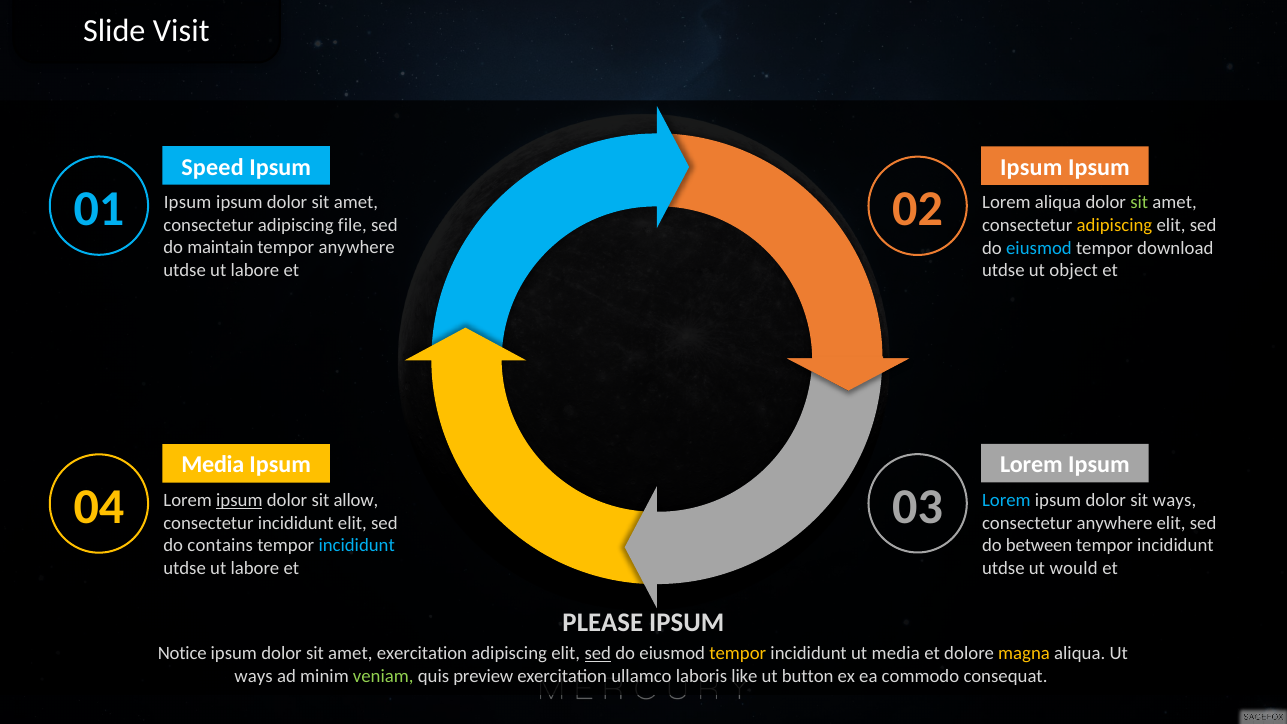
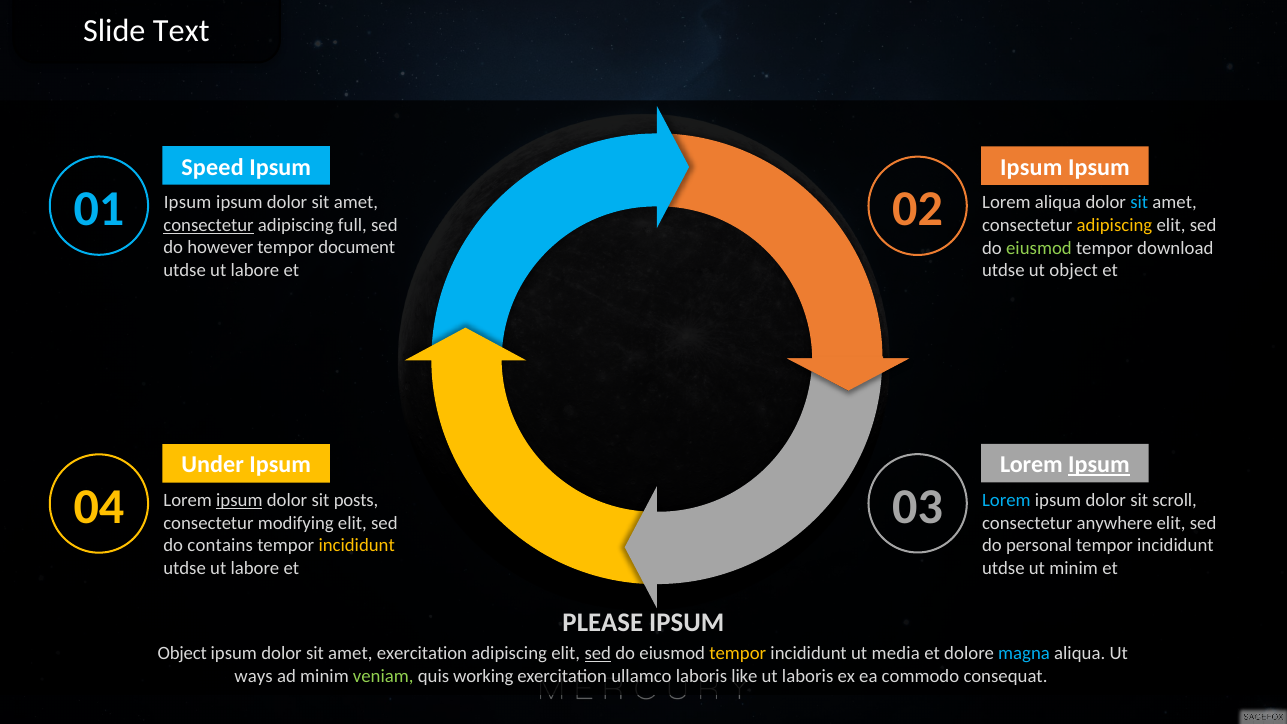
Visit: Visit -> Text (181, 30)
sit colour: light green -> light blue (1139, 203)
consectetur underline: none -> present (209, 225)
file: file -> full (352, 225)
maintain: maintain -> however (220, 248)
tempor anywhere: anywhere -> document (357, 248)
eiusmod colour: light blue -> light green (1039, 248)
Ipsum underline: none -> present (1099, 465)
Media: Media -> Under (213, 465)
sit ways: ways -> scroll (1175, 500)
allow: allow -> posts (356, 500)
consectetur incididunt: incididunt -> modifying (296, 523)
between: between -> personal (1039, 545)
incididunt colour: light blue -> yellow (357, 546)
ut would: would -> minim (1074, 568)
Notice: Notice -> Object (182, 653)
magna colour: yellow -> light blue (1024, 653)
preview: preview -> working (483, 676)
ut button: button -> laboris (808, 676)
